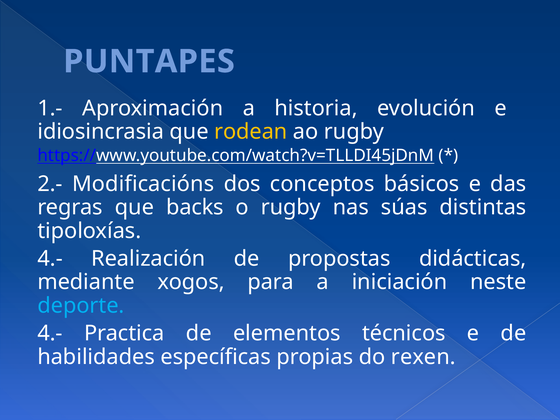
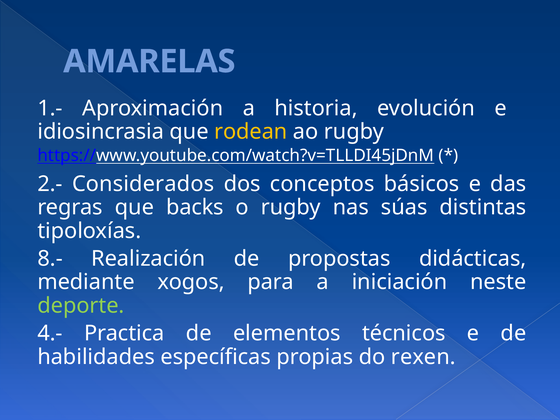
PUNTAPES: PUNTAPES -> AMARELAS (149, 61)
Modificacións: Modificacións -> Considerados (143, 184)
4.-: 4.- -> 8.- (50, 259)
deporte colour: light blue -> light green (81, 306)
